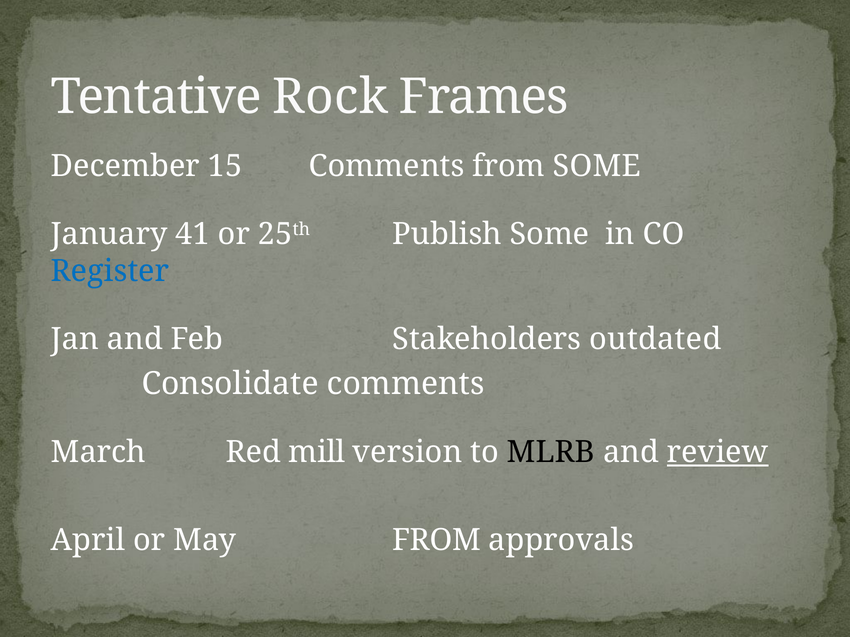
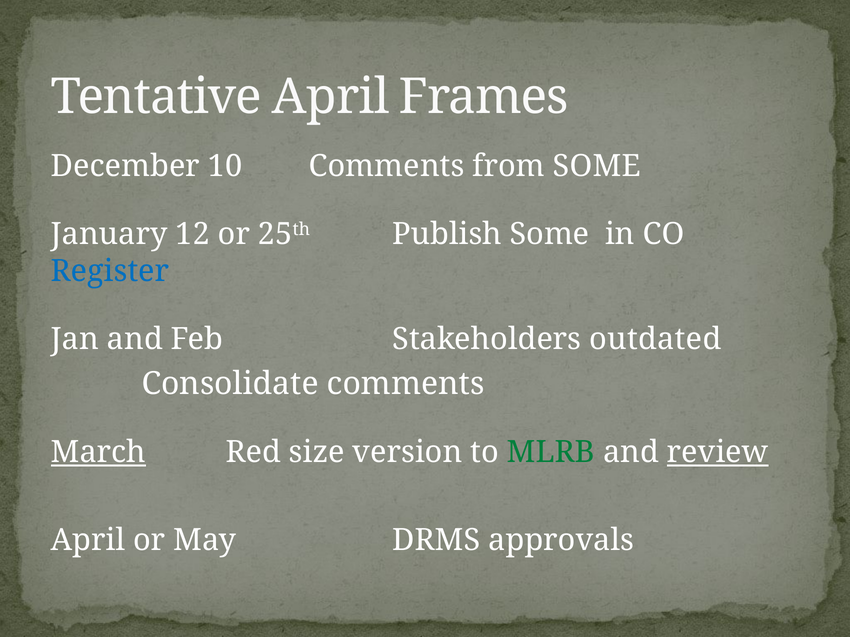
Tentative Rock: Rock -> April (331, 97)
15: 15 -> 10 (225, 166)
41: 41 -> 12 (193, 234)
March underline: none -> present (98, 453)
mill: mill -> size (317, 453)
MLRB colour: black -> green (551, 453)
May FROM: FROM -> DRMS (436, 540)
